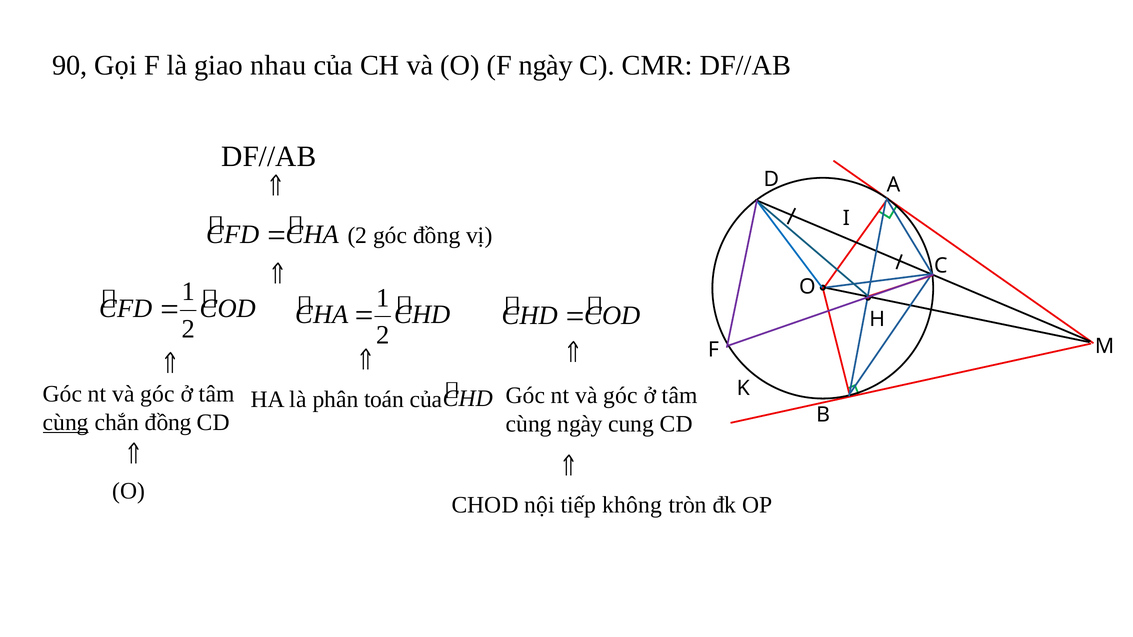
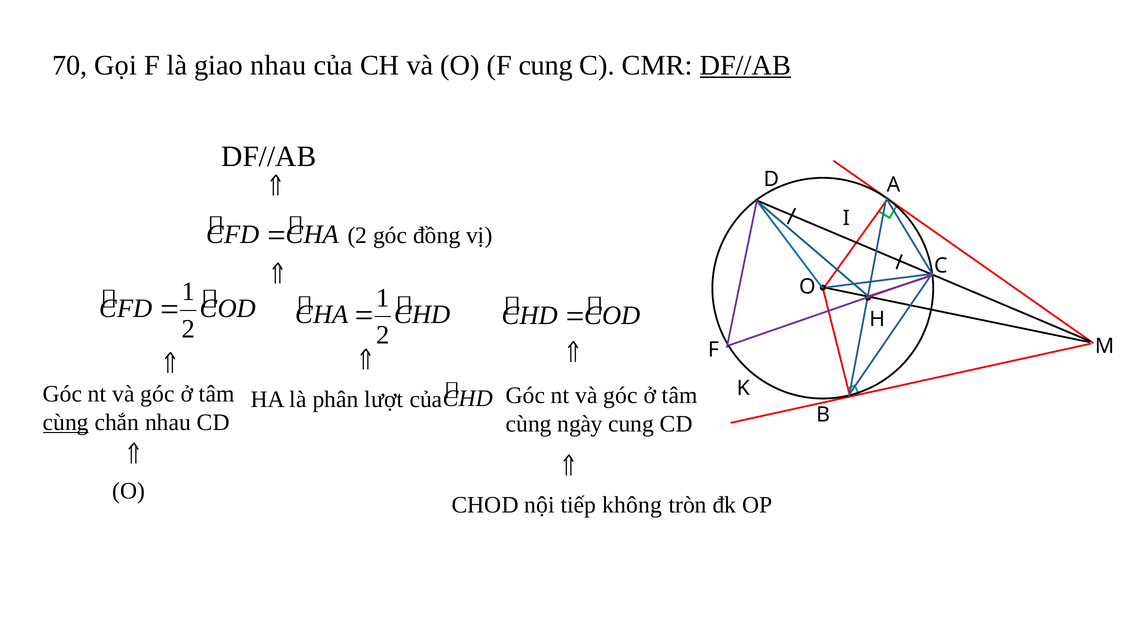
90: 90 -> 70 (70, 65)
F ngày: ngày -> cung (546, 65)
DF//AB underline: none -> present (745, 65)
toán: toán -> lượt (384, 400)
chắn đồng: đồng -> nhau (168, 423)
